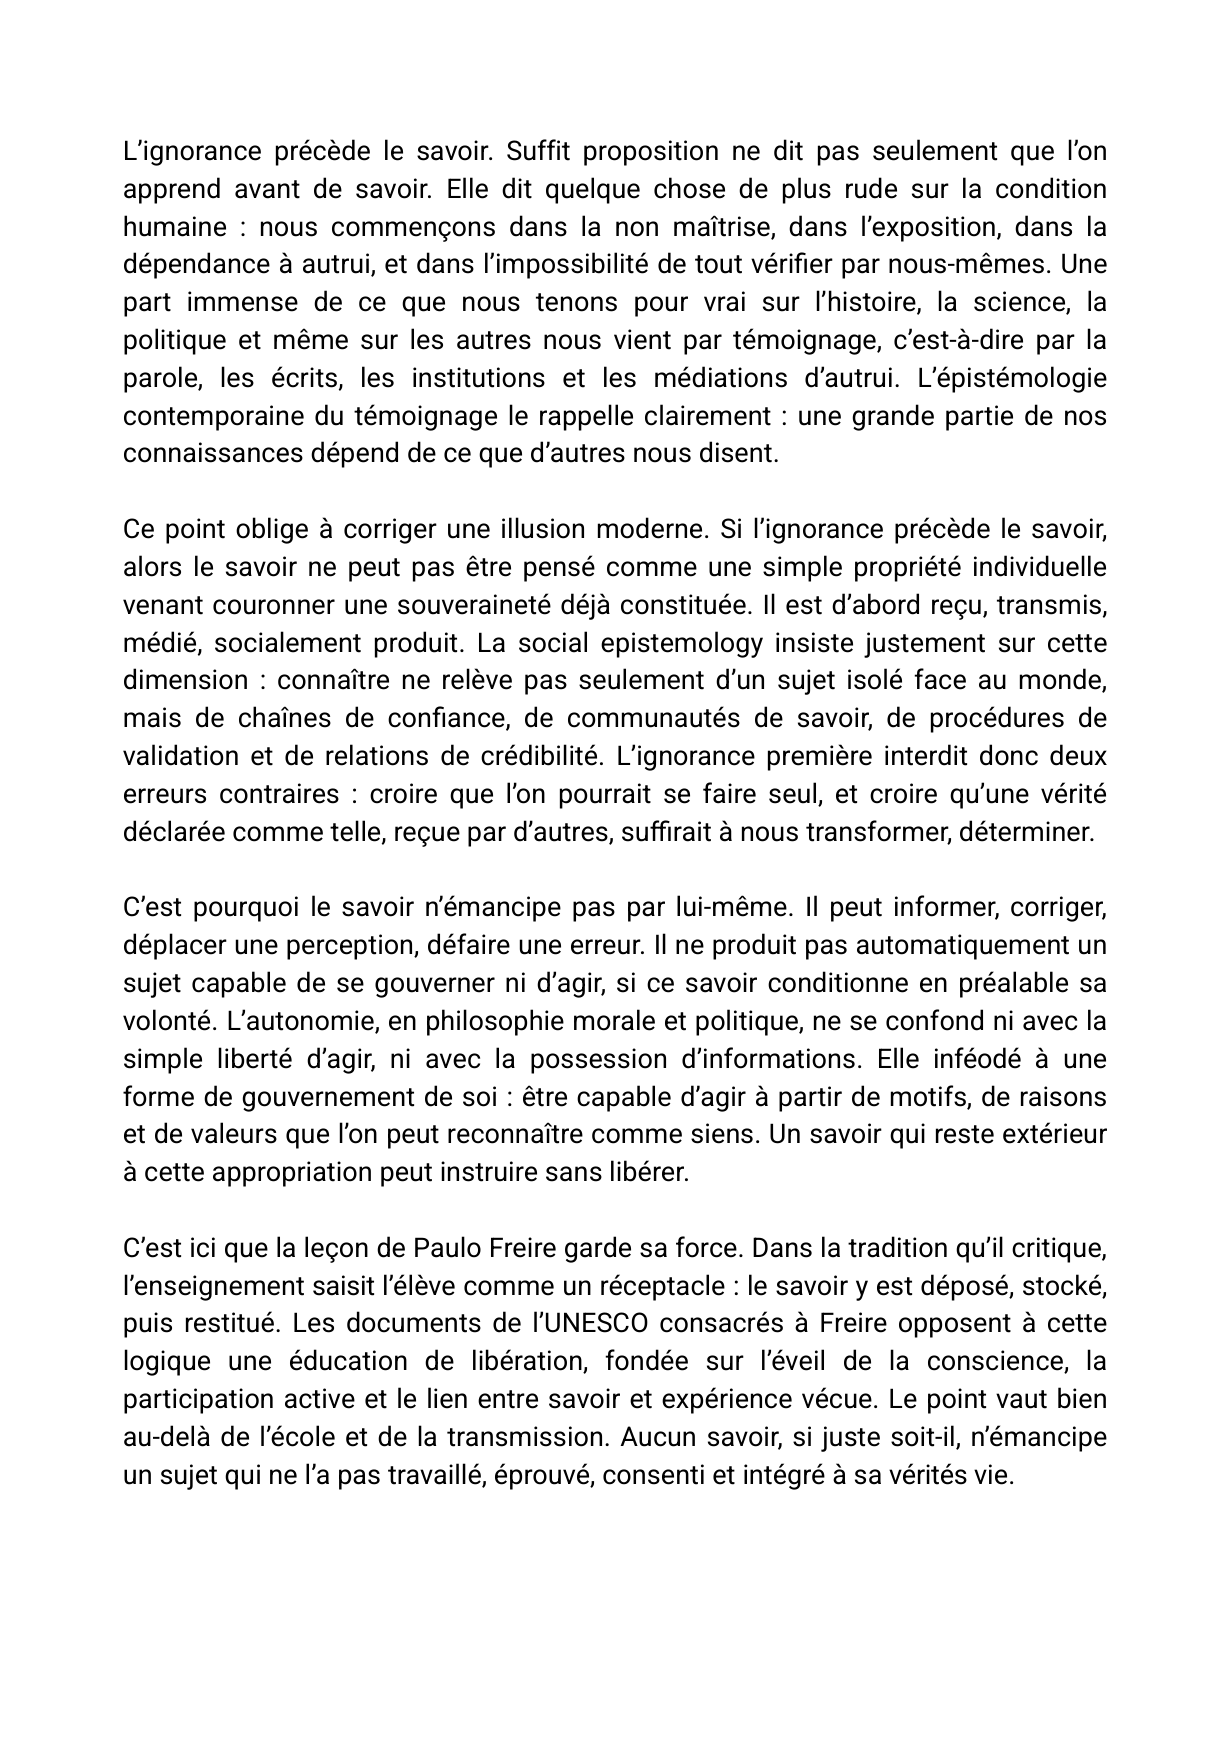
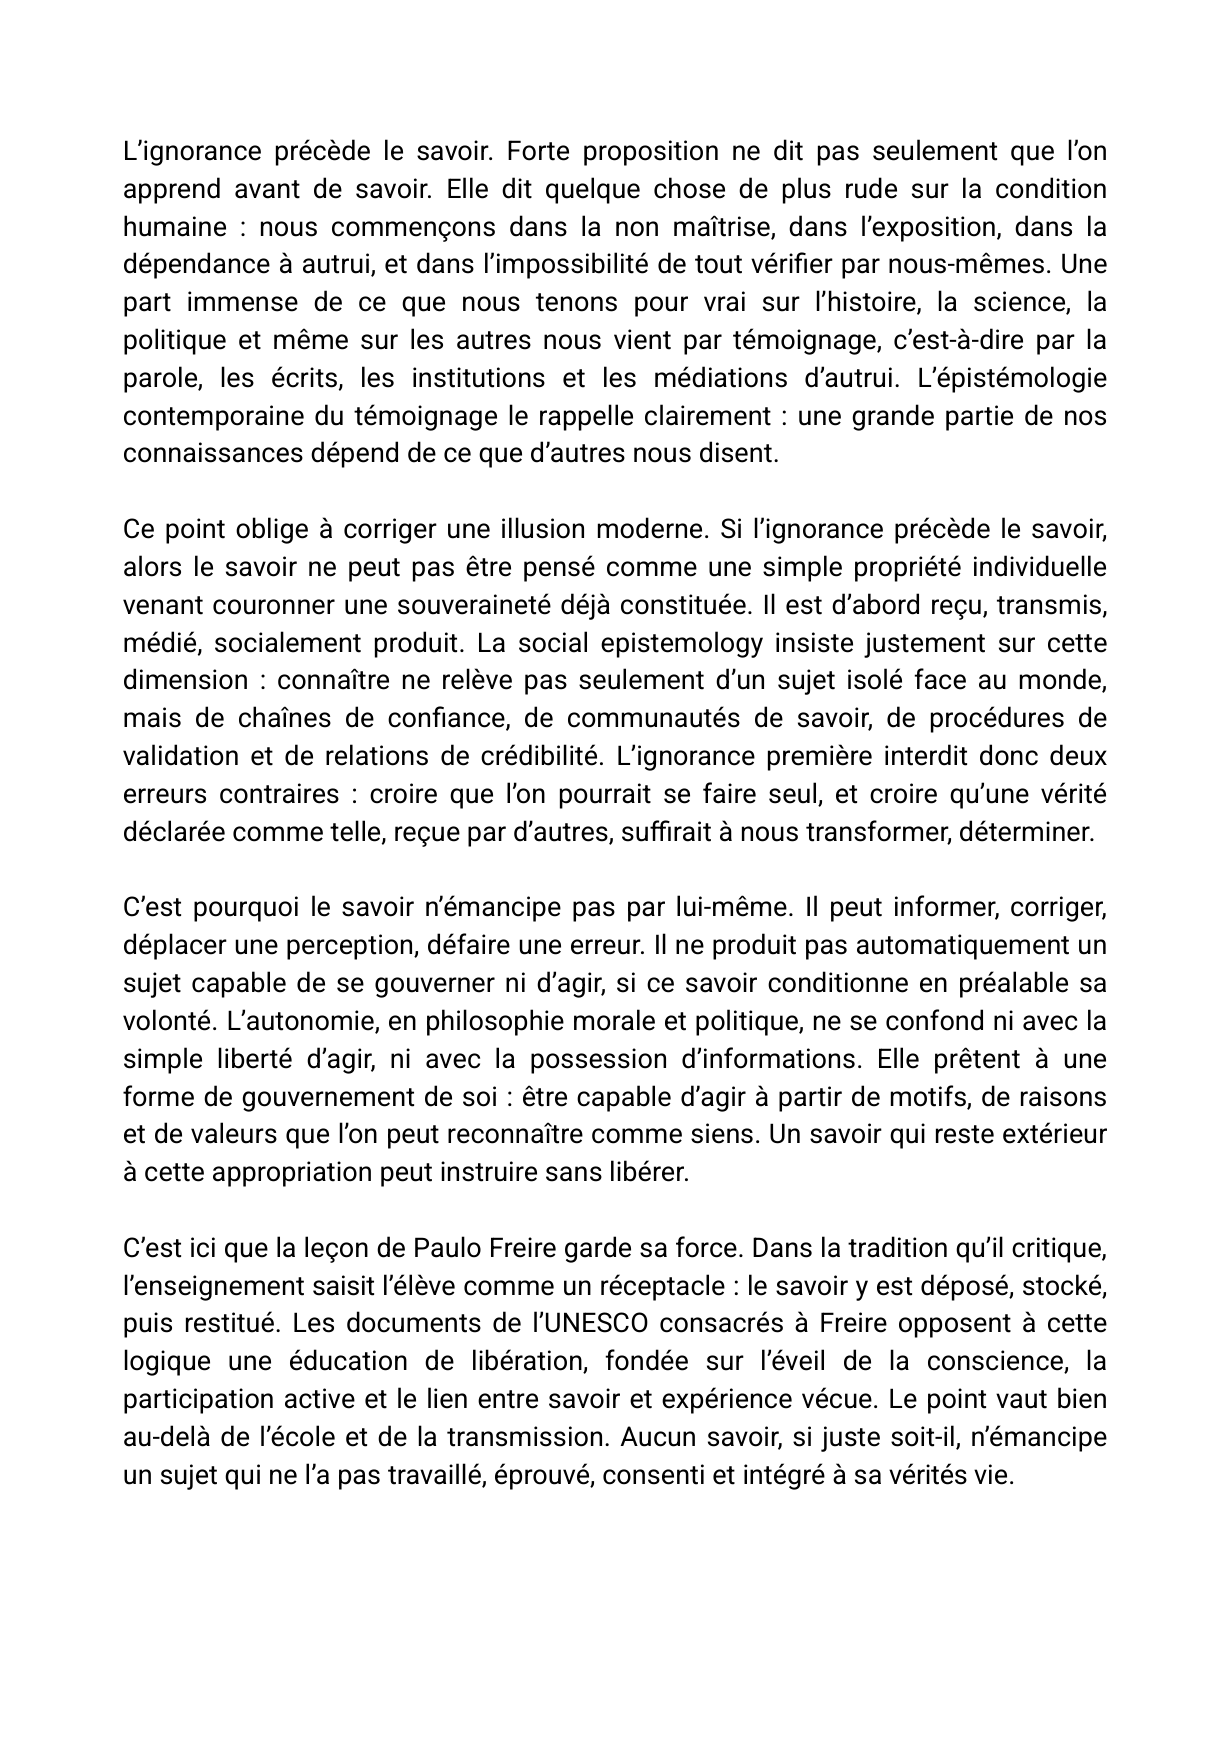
Suffit: Suffit -> Forte (538, 151)
inféodé: inféodé -> prêtent (977, 1059)
